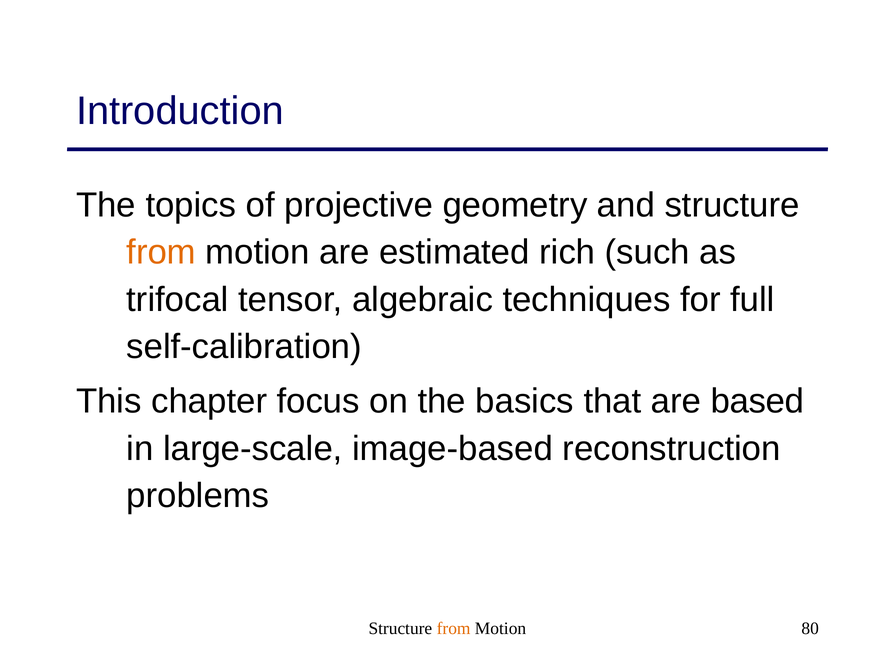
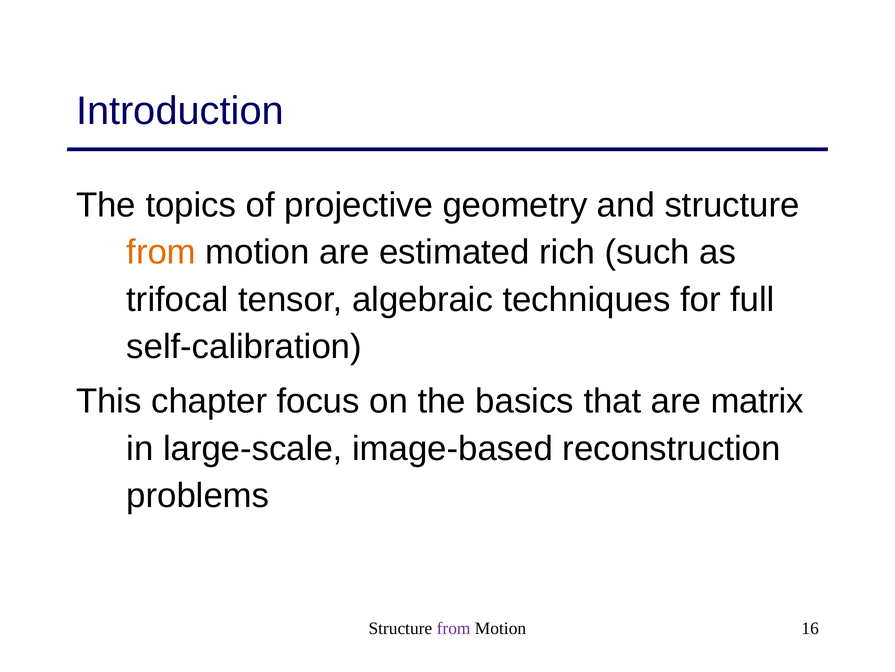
based: based -> matrix (757, 401)
from colour: orange -> purple (454, 628)
80: 80 -> 16 (810, 628)
